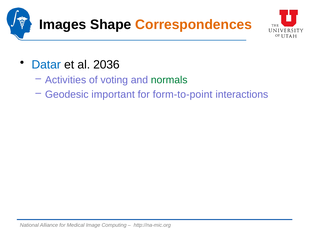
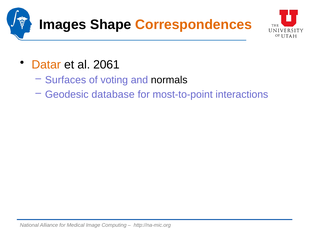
Datar colour: blue -> orange (46, 65)
2036: 2036 -> 2061 (106, 65)
Activities: Activities -> Surfaces (66, 80)
normals colour: green -> black (169, 80)
important: important -> database (113, 94)
form-to-point: form-to-point -> most-to-point (183, 94)
